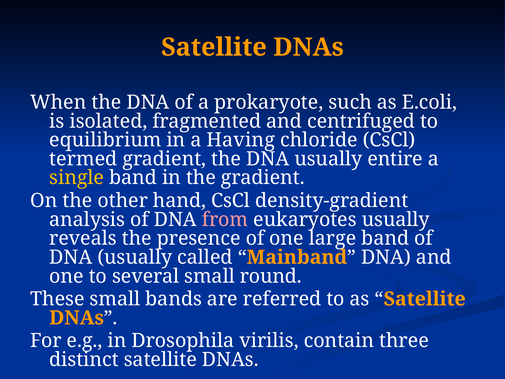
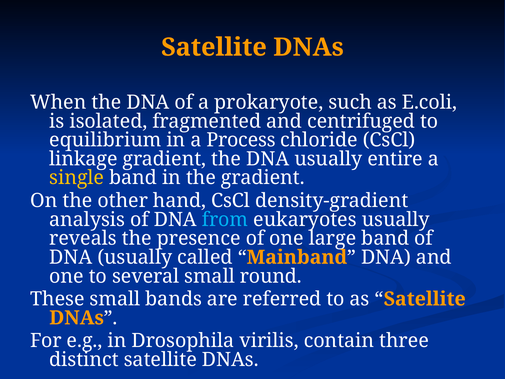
Having: Having -> Process (241, 140)
termed: termed -> linkage (83, 159)
from colour: pink -> light blue (225, 219)
